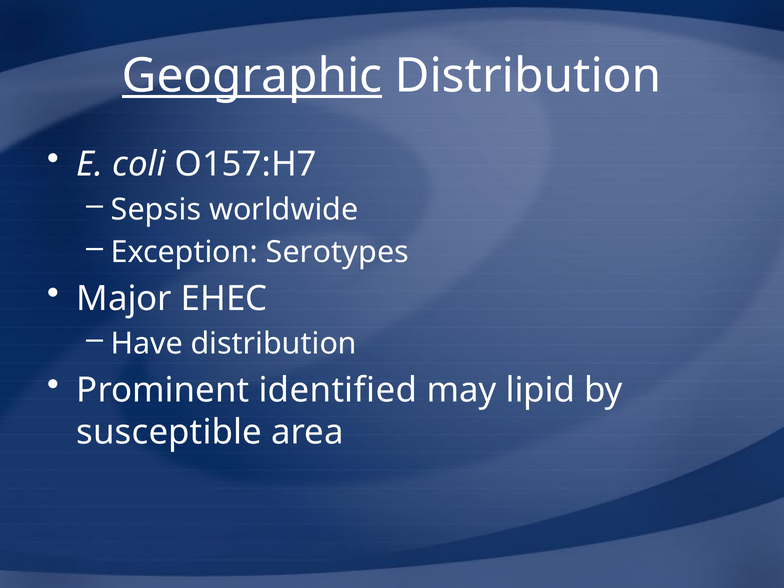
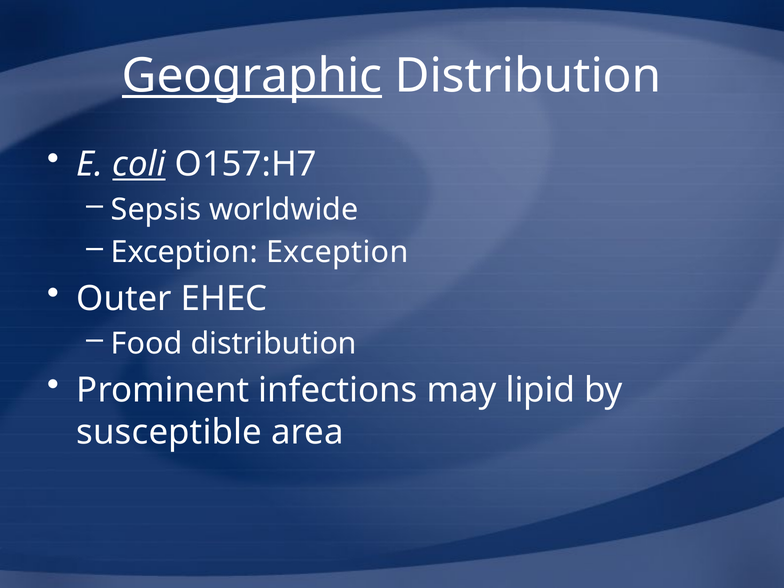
coli underline: none -> present (139, 164)
Exception Serotypes: Serotypes -> Exception (337, 252)
Major: Major -> Outer (124, 299)
Have: Have -> Food (147, 344)
identified: identified -> infections (338, 390)
